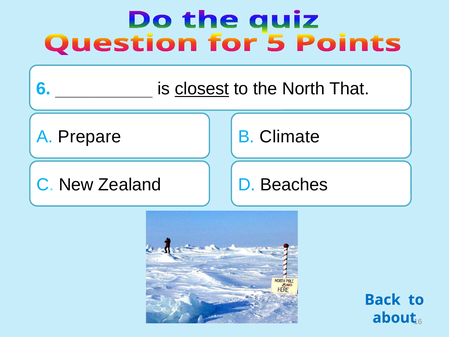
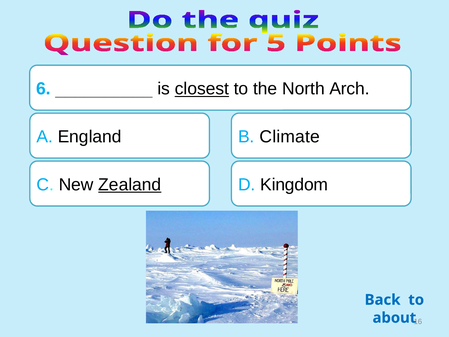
That: That -> Arch (350, 89)
Prepare: Prepare -> England (90, 137)
Zealand underline: none -> present (130, 185)
Beaches: Beaches -> Kingdom (294, 185)
